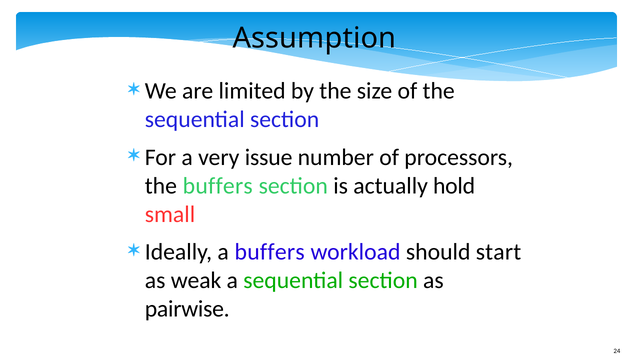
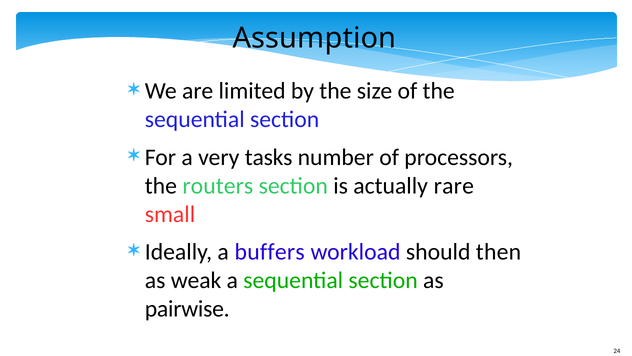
issue: issue -> tasks (269, 157)
the buffers: buffers -> routers (218, 186)
hold: hold -> rare (454, 186)
start: start -> then (498, 252)
